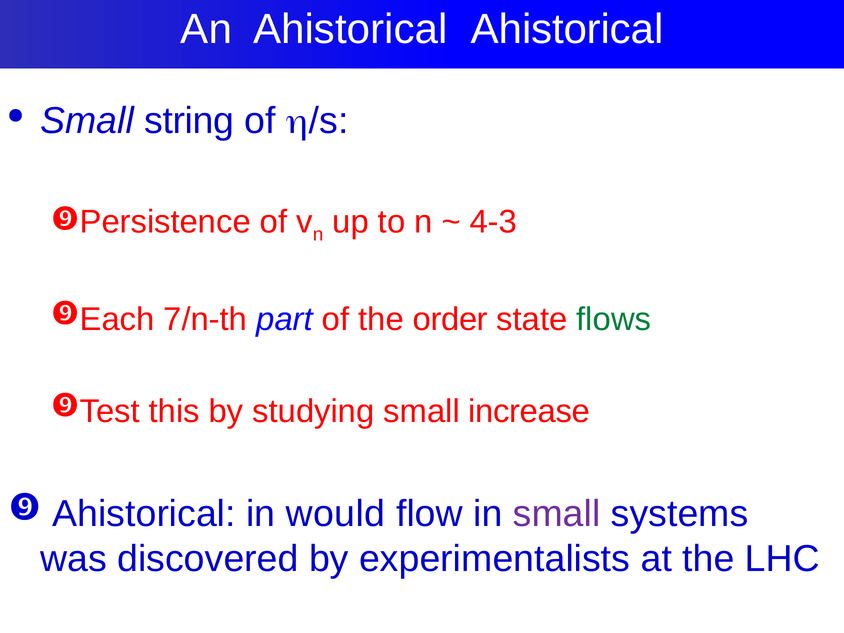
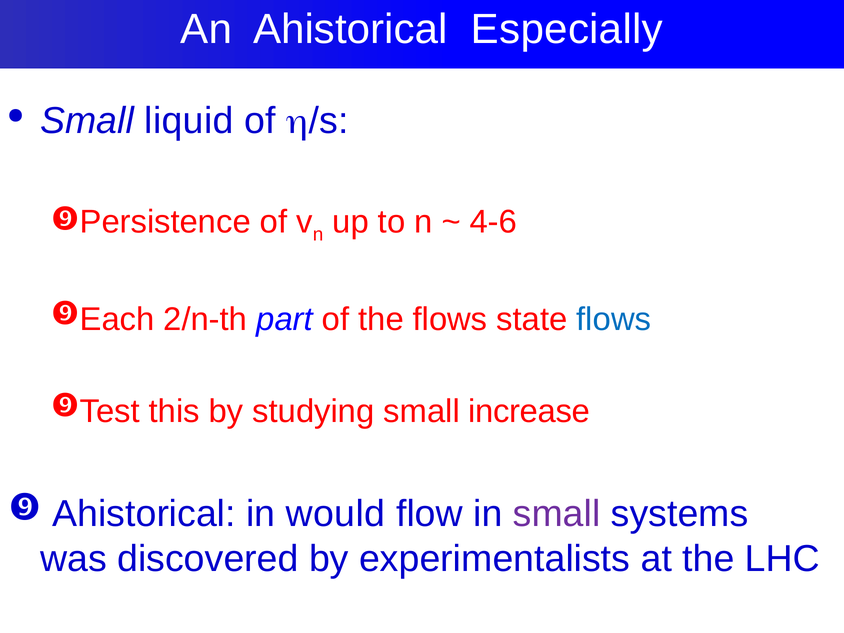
Ahistorical Ahistorical: Ahistorical -> Especially (567, 29)
string: string -> liquid (189, 121)
4-3: 4-3 -> 4-6 (493, 222)
7/n-th: 7/n-th -> 2/n-th (205, 319)
the order: order -> flows (450, 319)
flows colour: green -> blue (614, 319)
